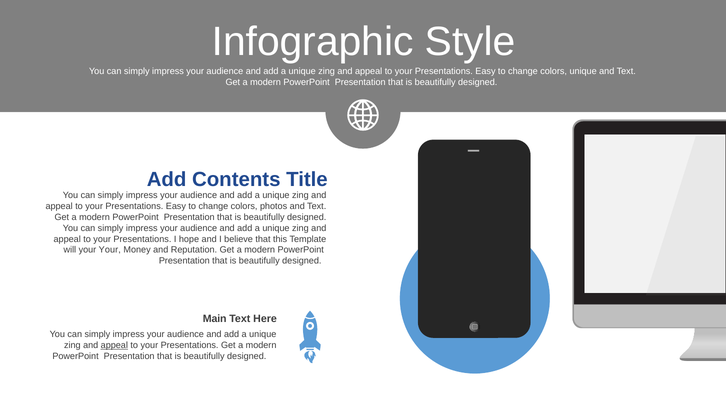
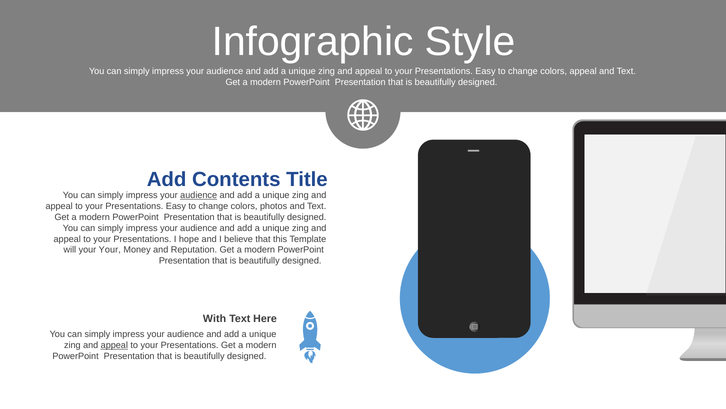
colors unique: unique -> appeal (583, 71)
audience underline: none -> present (199, 195)
Main: Main -> With (215, 318)
